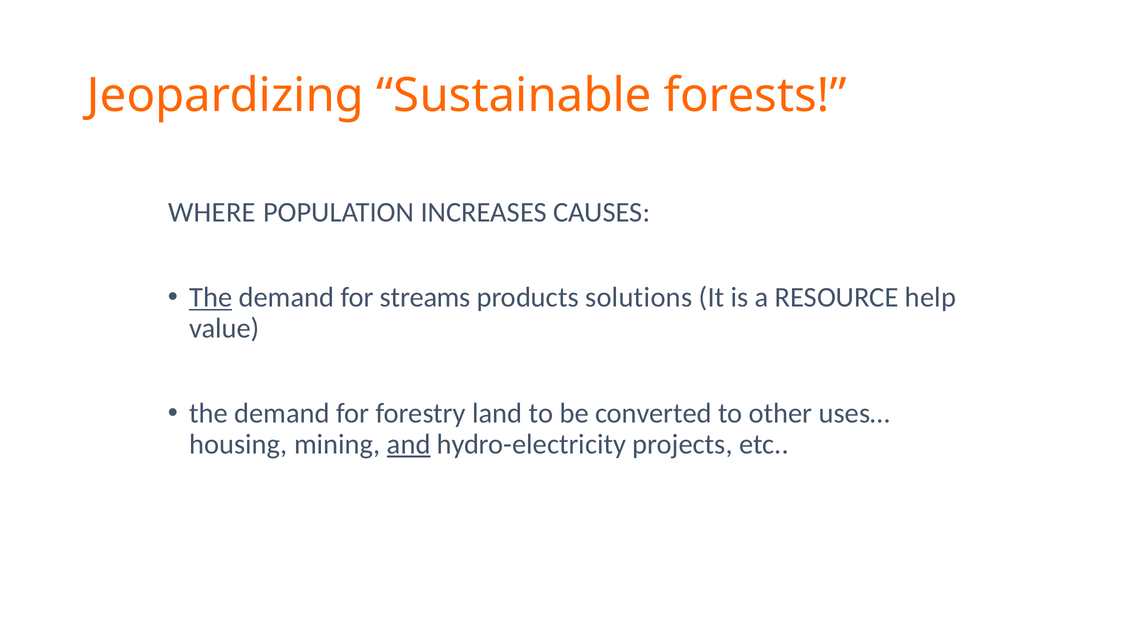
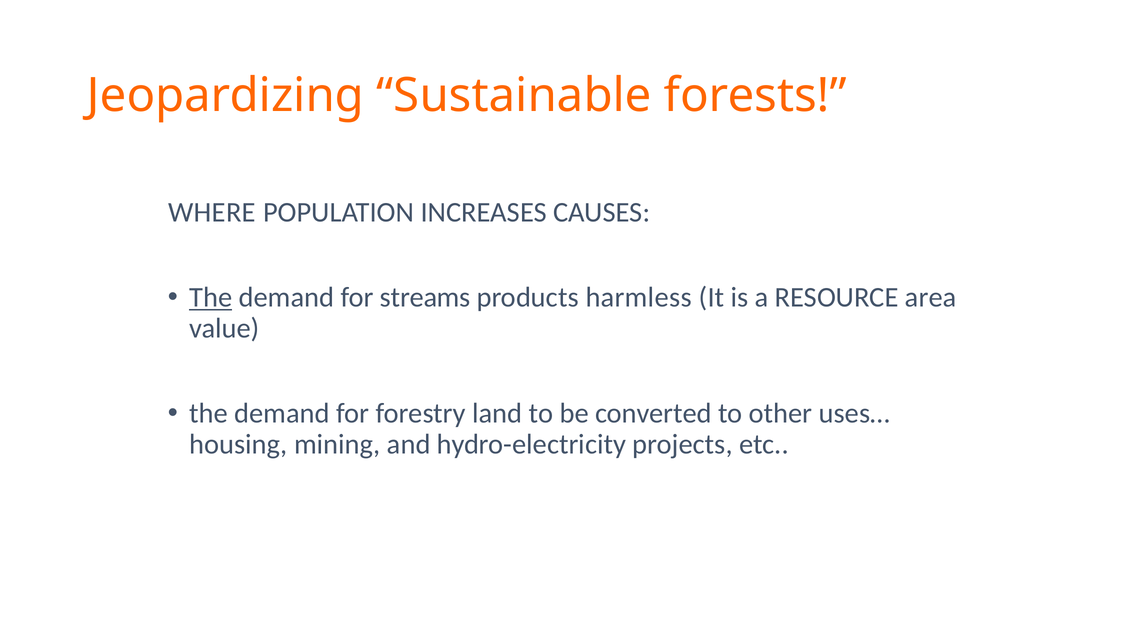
solutions: solutions -> harmless (639, 298)
help: help -> area (931, 298)
and underline: present -> none (409, 444)
